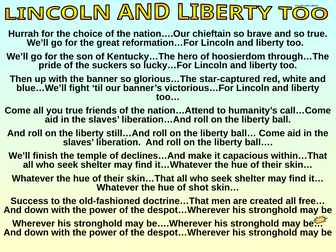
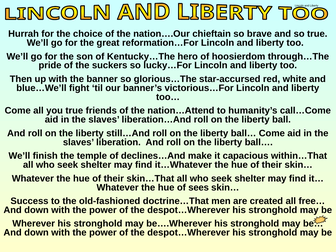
star-captured: star-captured -> star-accursed (230, 79)
shot: shot -> sees (199, 187)
